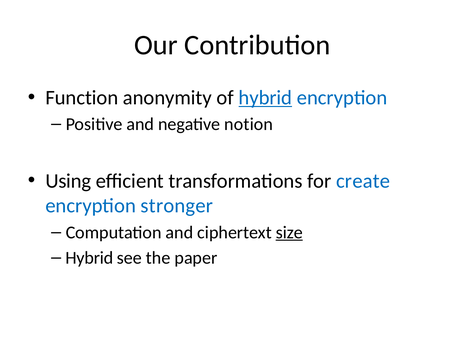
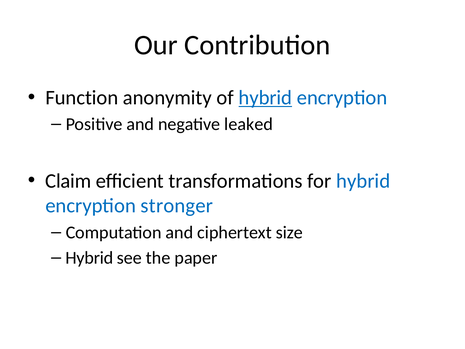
notion: notion -> leaked (249, 124)
Using: Using -> Claim (68, 181)
for create: create -> hybrid (363, 181)
size underline: present -> none (289, 232)
